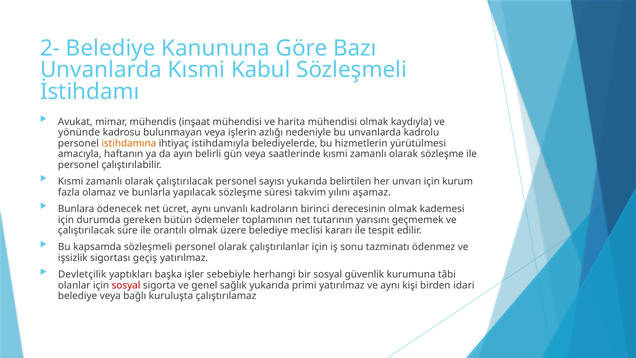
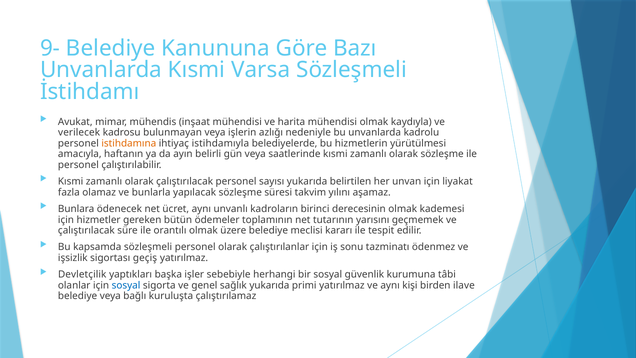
2-: 2- -> 9- (50, 48)
Kabul: Kabul -> Varsa (261, 70)
yönünde: yönünde -> verilecek (79, 132)
kurum: kurum -> liyakat (458, 181)
durumda: durumda -> hizmetler (99, 220)
sosyal colour: red -> blue (126, 285)
idari: idari -> ilave (464, 285)
